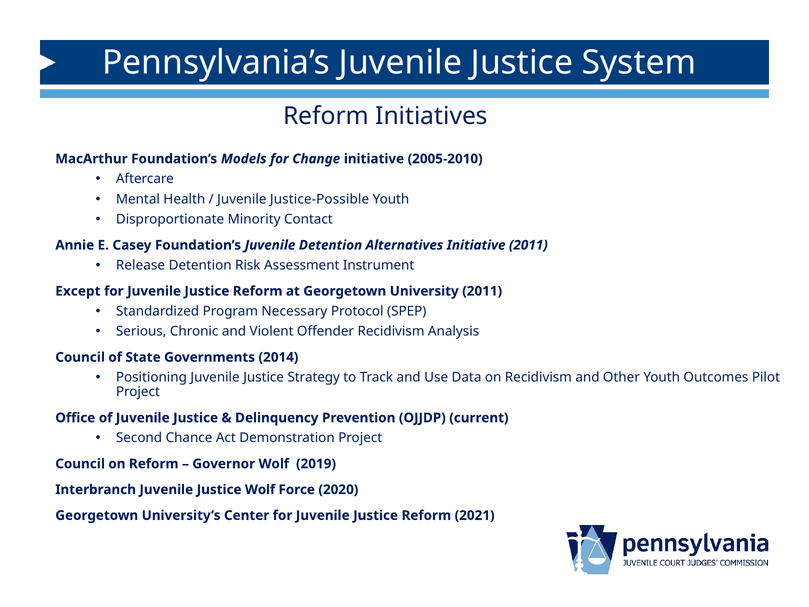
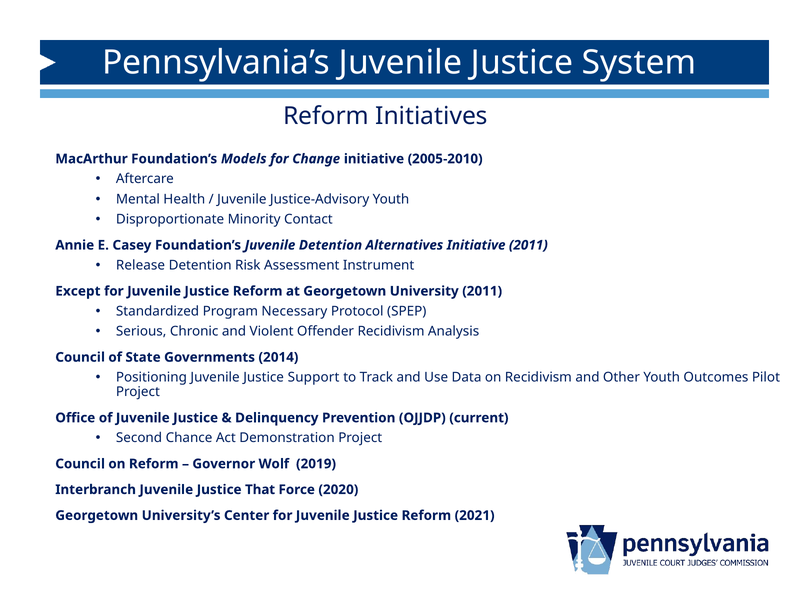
Justice-Possible: Justice-Possible -> Justice-Advisory (320, 199)
Strategy: Strategy -> Support (314, 377)
Justice Wolf: Wolf -> That (260, 489)
